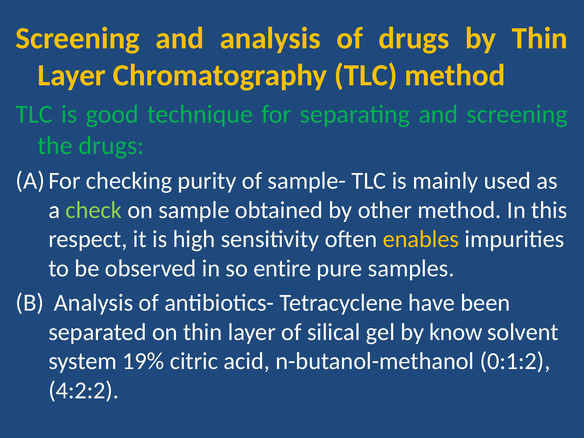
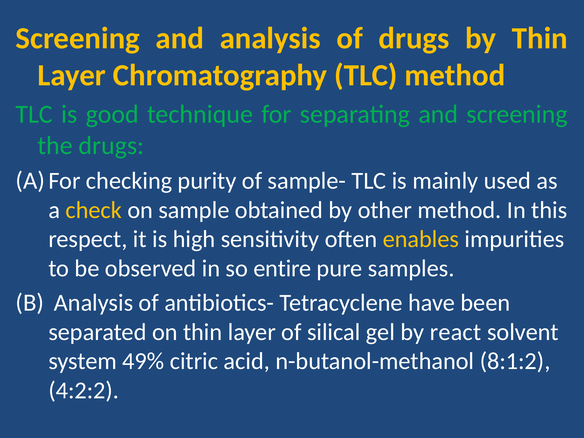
check colour: light green -> yellow (94, 210)
know: know -> react (455, 332)
19%: 19% -> 49% (143, 361)
0:1:2: 0:1:2 -> 8:1:2 (515, 361)
